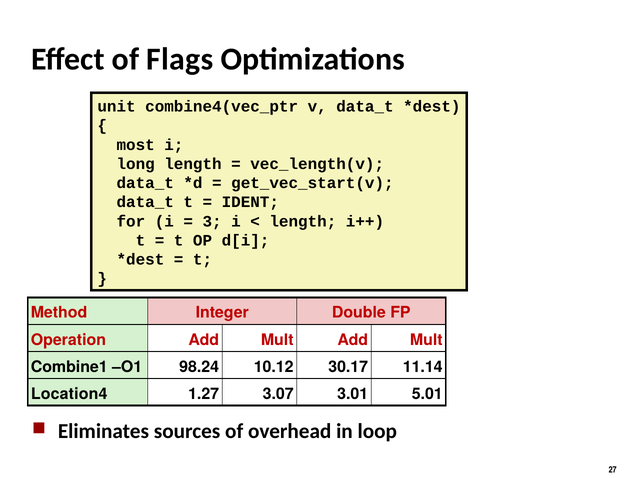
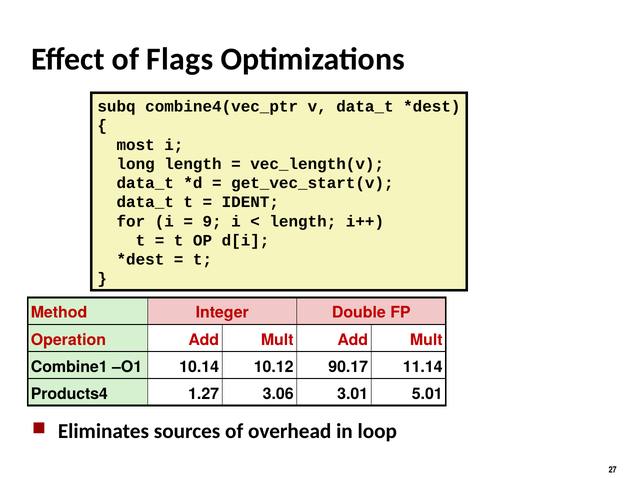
unit: unit -> subq (117, 106)
3: 3 -> 9 (212, 221)
98.24: 98.24 -> 10.14 (199, 367)
30.17: 30.17 -> 90.17 (348, 367)
Location4: Location4 -> Products4 (69, 394)
3.07: 3.07 -> 3.06 (278, 394)
